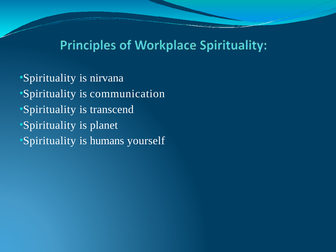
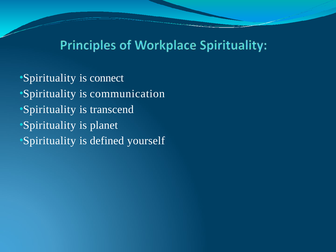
nirvana: nirvana -> connect (107, 78)
humans: humans -> defined (107, 141)
